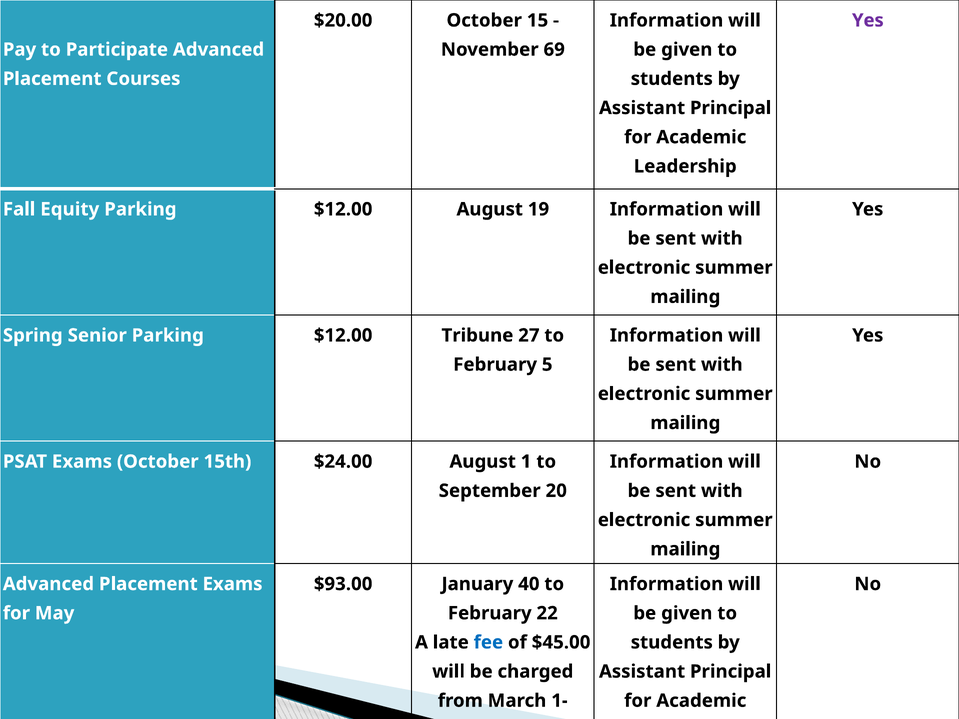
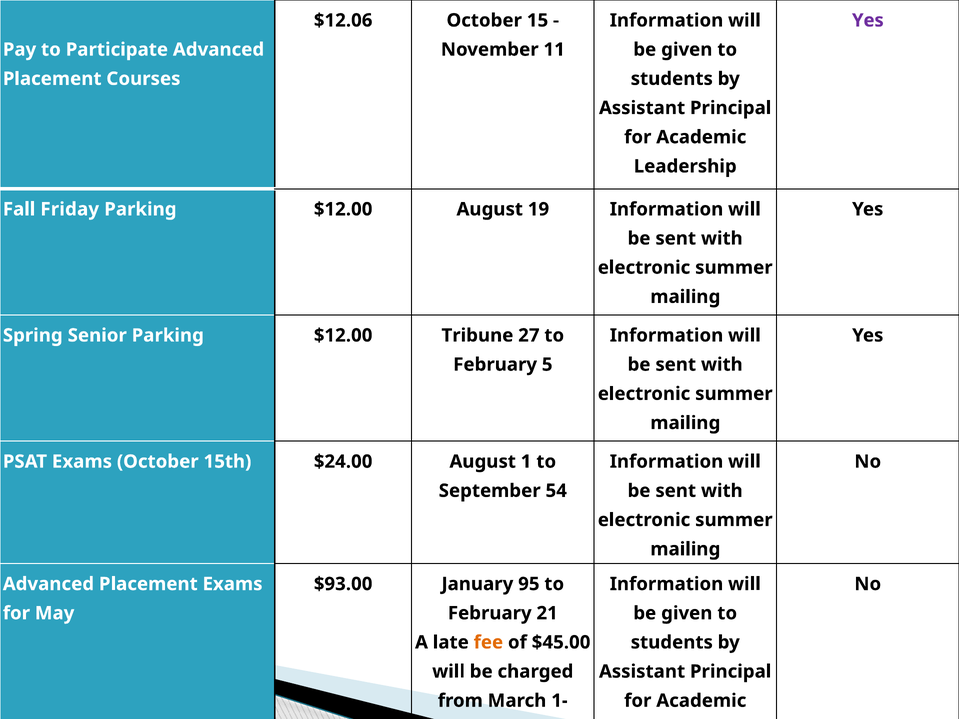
$20.00: $20.00 -> $12.06 (343, 20)
69: 69 -> 11 (554, 50)
Equity: Equity -> Friday (70, 209)
20: 20 -> 54 (556, 491)
40: 40 -> 95 (529, 584)
22: 22 -> 21 (547, 613)
fee colour: blue -> orange (488, 643)
